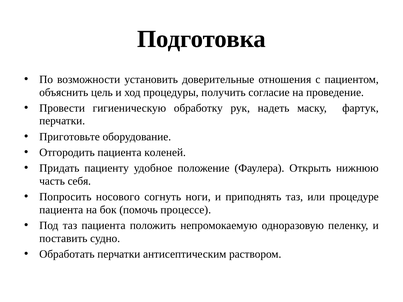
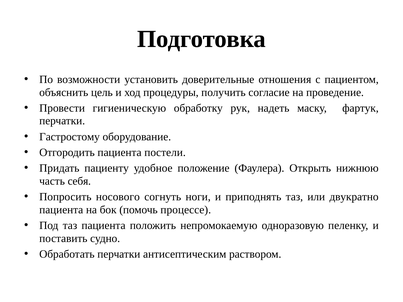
Приготовьте: Приготовьте -> Гастростому (70, 137)
коленей: коленей -> постели (165, 153)
процедуре: процедуре -> двукратно (354, 197)
